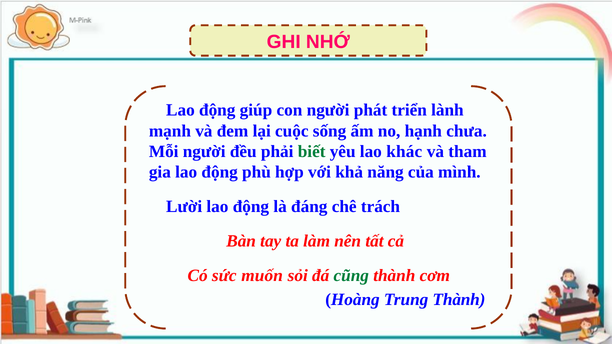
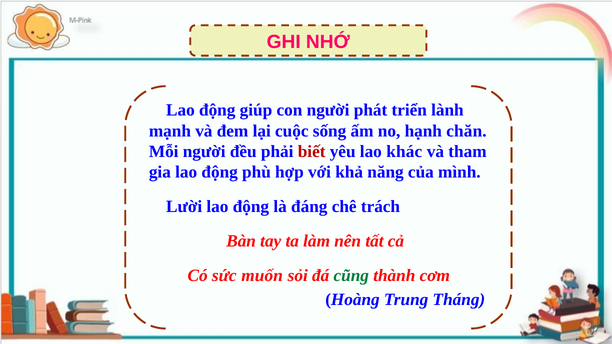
chưa: chưa -> chăn (466, 131)
biết colour: green -> red (312, 152)
Trung Thành: Thành -> Tháng (459, 300)
